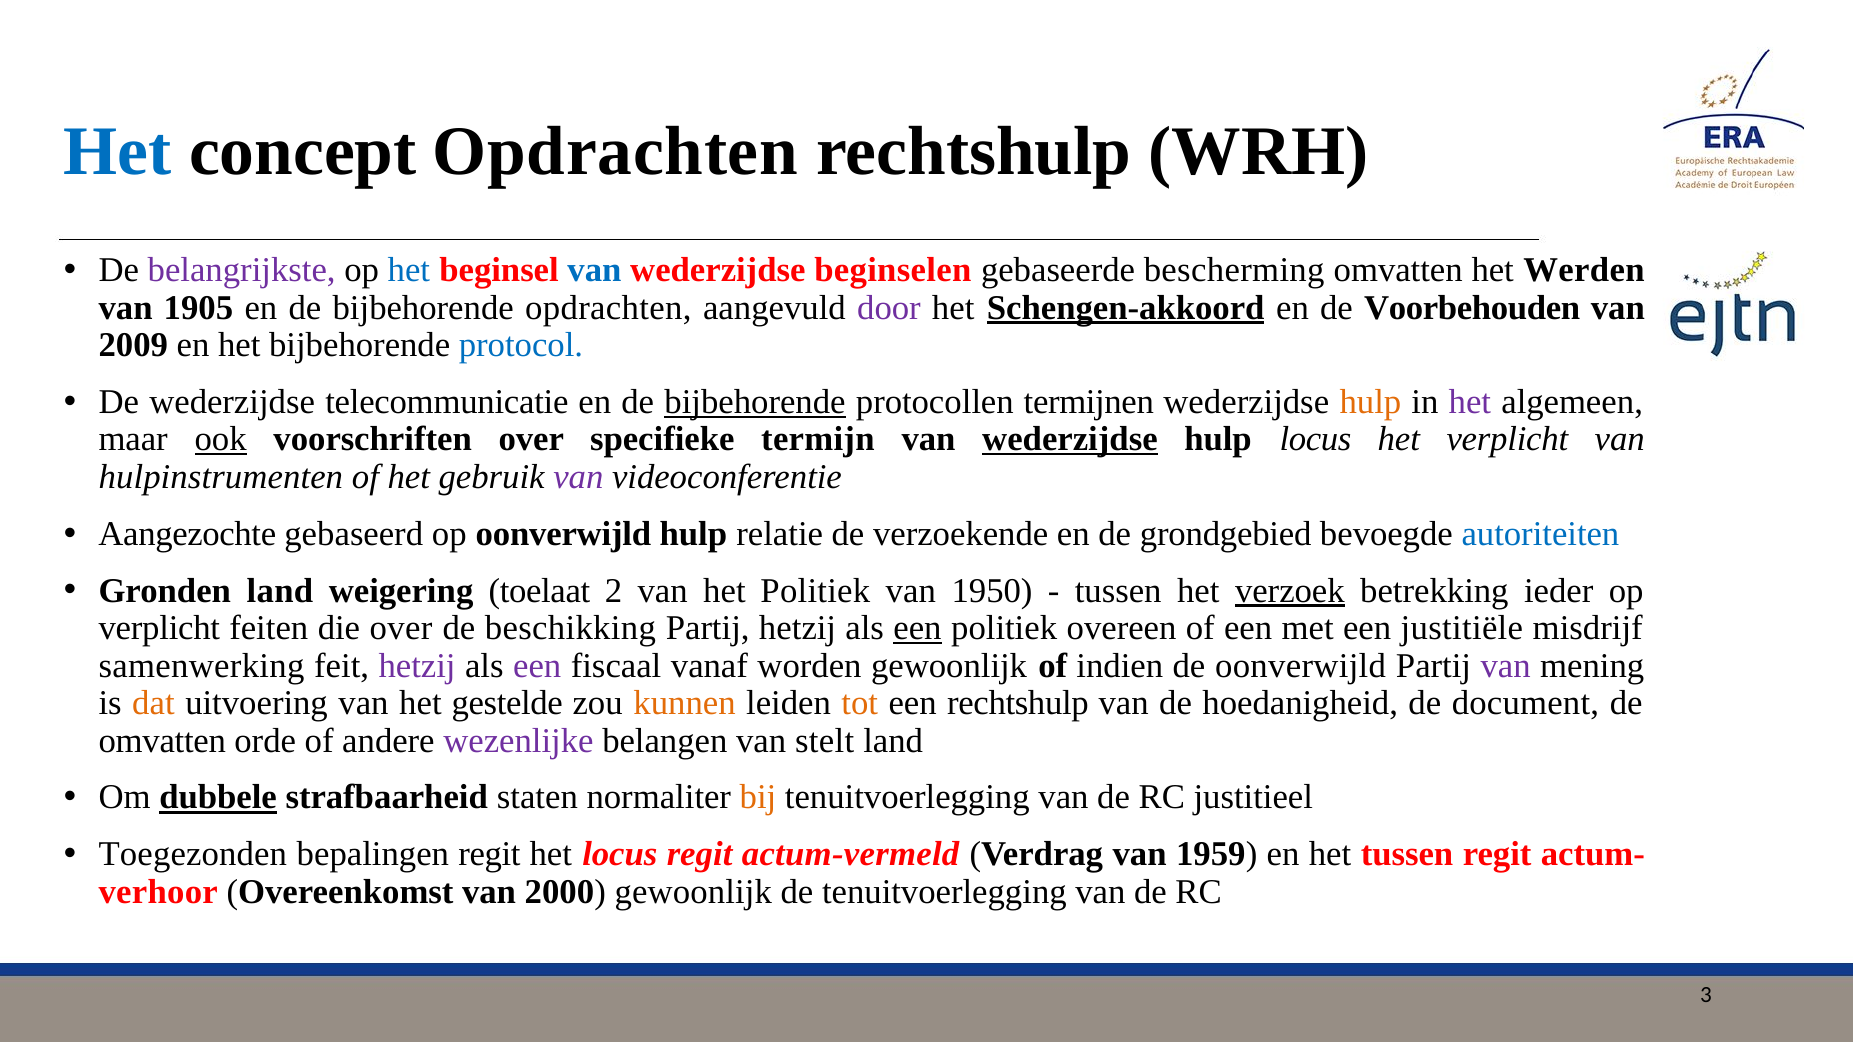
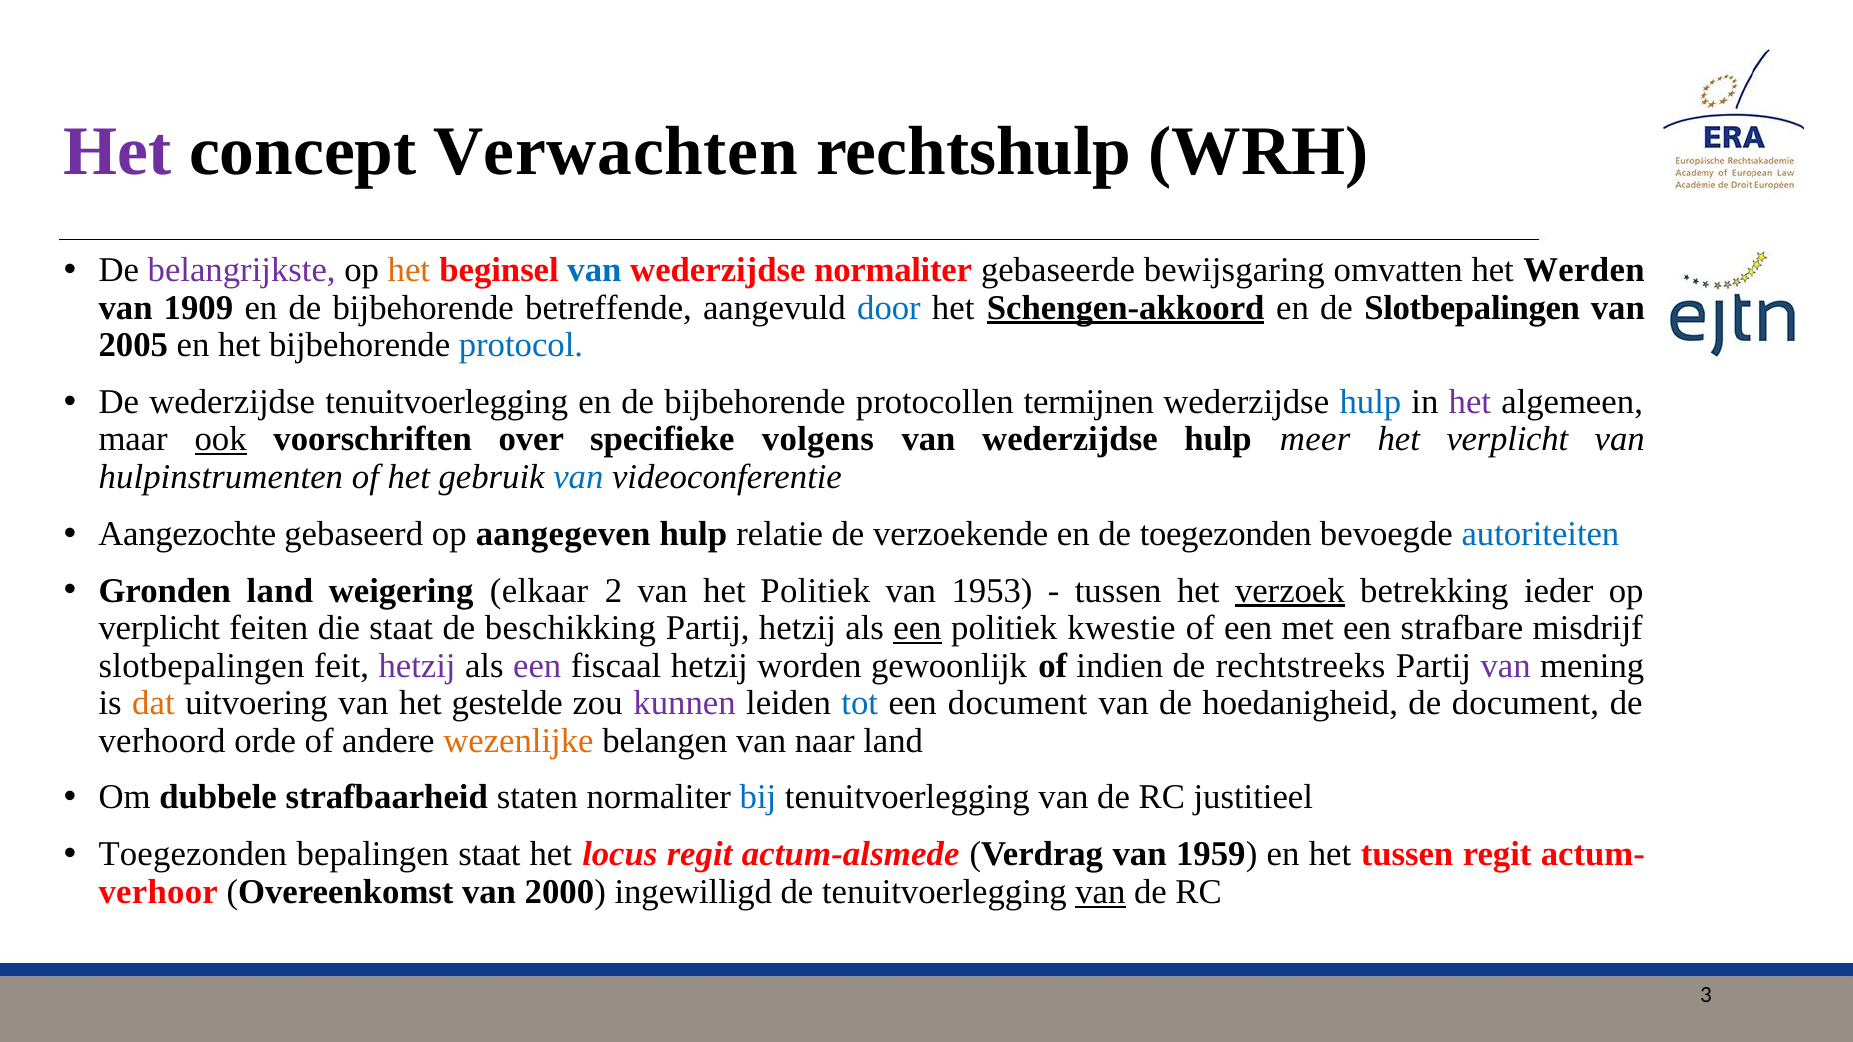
Het colour: blue -> purple (118, 152)
concept Opdrachten: Opdrachten -> Verwachten (615, 152)
het colour: blue -> orange (409, 270)
wederzijdse beginselen: beginselen -> normaliter (893, 270)
bescherming: bescherming -> bewijsgaring (1234, 270)
1905: 1905 -> 1909 (198, 308)
bijbehorende opdrachten: opdrachten -> betreffende (609, 308)
door colour: purple -> blue (889, 308)
de Voorbehouden: Voorbehouden -> Slotbepalingen (1472, 308)
2009: 2009 -> 2005 (133, 345)
wederzijdse telecommunicatie: telecommunicatie -> tenuitvoerlegging (447, 402)
bijbehorende underline: present -> none (755, 402)
hulp colour: orange -> blue (1370, 402)
termijn: termijn -> volgens (818, 440)
wederzijdse underline: present -> none (1070, 440)
hulp locus: locus -> meer (1315, 440)
van colour: purple -> blue (578, 477)
op oonverwijld: oonverwijld -> aangegeven (563, 534)
de grondgebied: grondgebied -> toegezonden (1226, 534)
toelaat: toelaat -> elkaar (539, 591)
1950: 1950 -> 1953 (992, 591)
die over: over -> staat (401, 628)
overeen: overeen -> kwestie (1121, 628)
justitiële: justitiële -> strafbare (1462, 628)
samenwerking: samenwerking -> slotbepalingen (202, 666)
fiscaal vanaf: vanaf -> hetzij (709, 666)
de oonverwijld: oonverwijld -> rechtstreeks (1301, 666)
kunnen colour: orange -> purple (685, 703)
tot colour: orange -> blue (860, 703)
een rechtshulp: rechtshulp -> document (1018, 703)
omvatten: omvatten -> verhoord (162, 741)
wezenlijke colour: purple -> orange (518, 741)
stelt: stelt -> naar (825, 741)
dubbele underline: present -> none (218, 798)
bij colour: orange -> blue (758, 798)
bepalingen regit: regit -> staat (490, 855)
actum-vermeld: actum-vermeld -> actum-alsmede (851, 855)
2000 gewoonlijk: gewoonlijk -> ingewilligd (693, 892)
van underline: none -> present (1100, 892)
